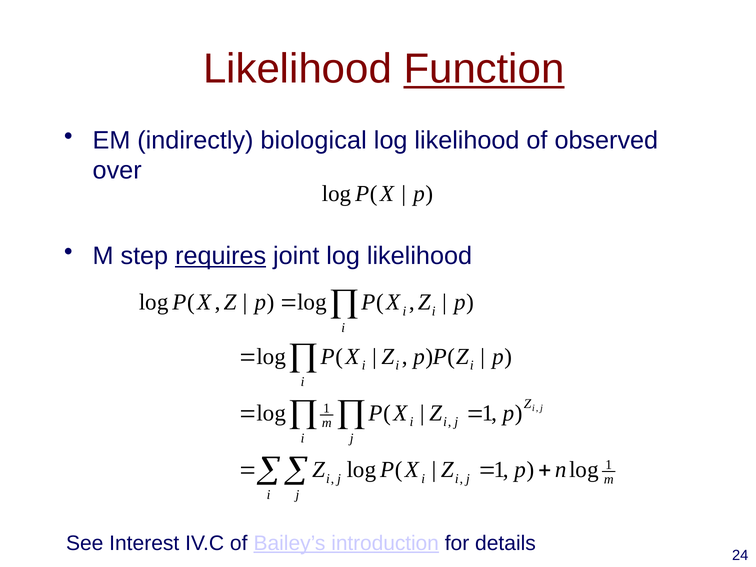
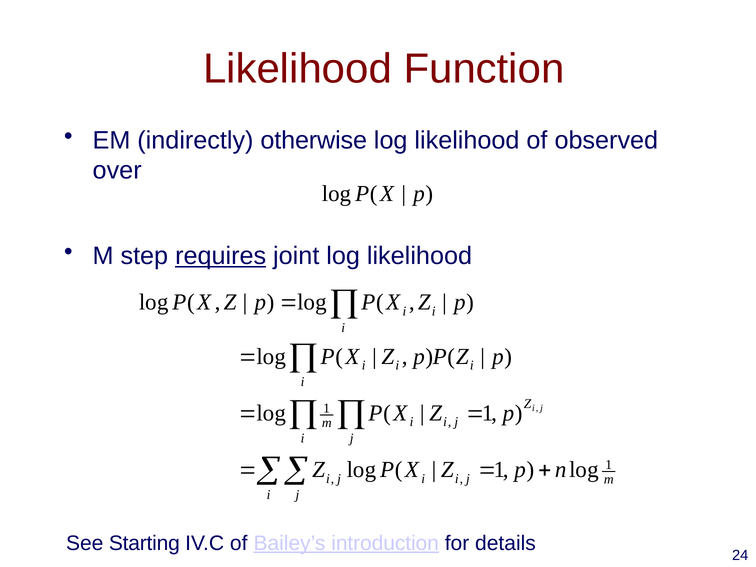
Function underline: present -> none (484, 69)
biological: biological -> otherwise (314, 140)
Interest: Interest -> Starting (144, 543)
